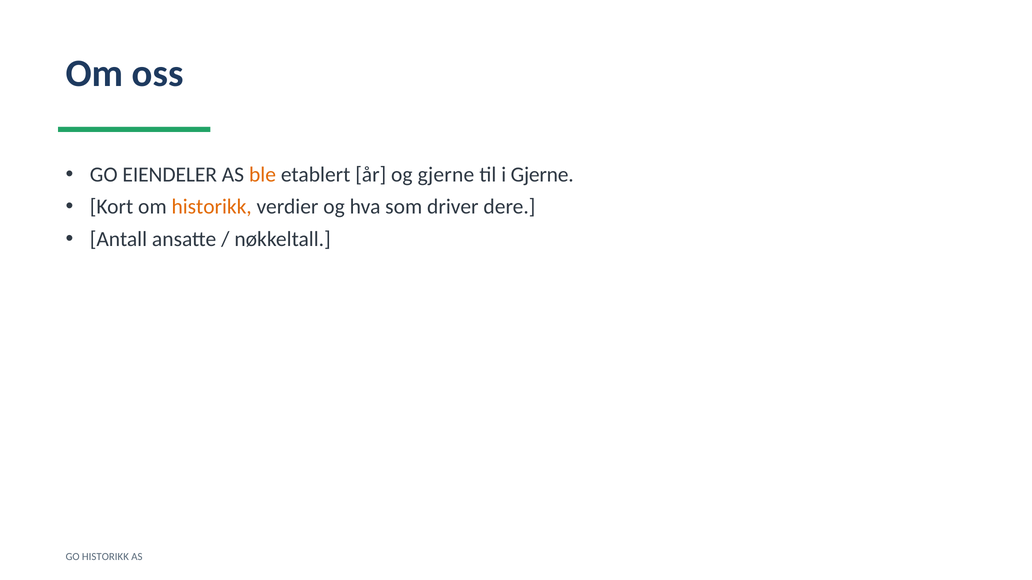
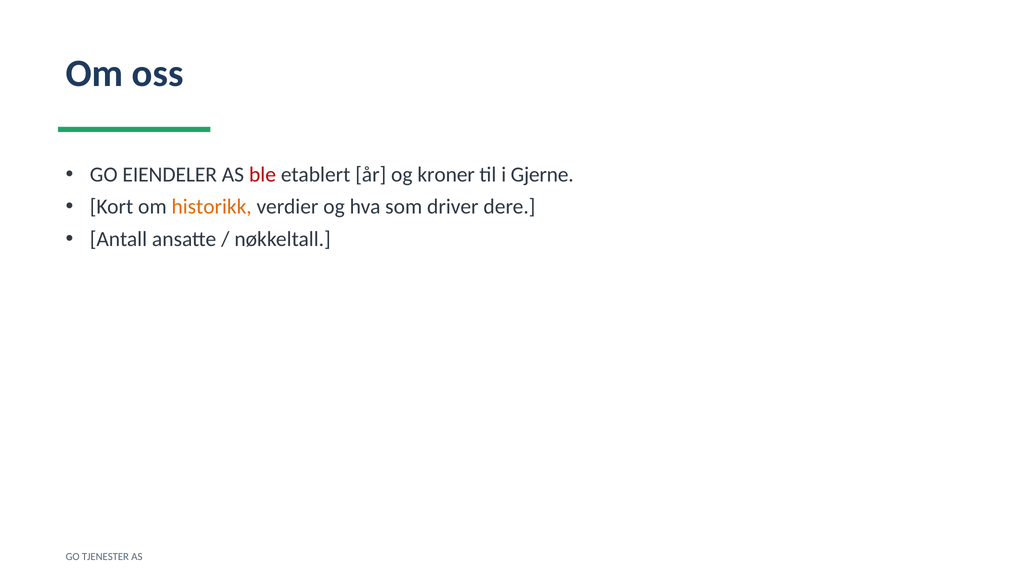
ble colour: orange -> red (263, 175)
og gjerne: gjerne -> kroner (446, 175)
GO HISTORIKK: HISTORIKK -> TJENESTER (105, 557)
